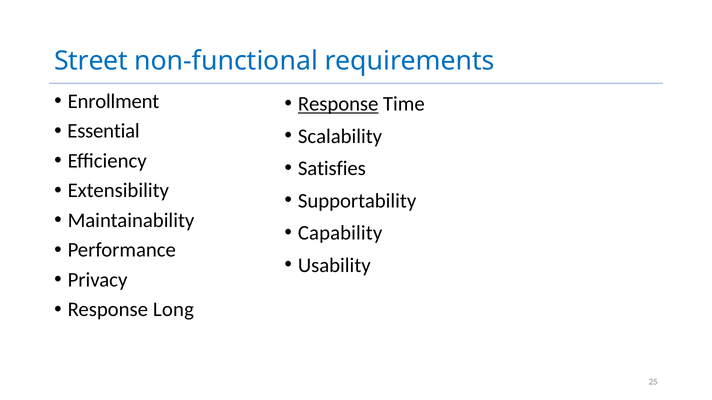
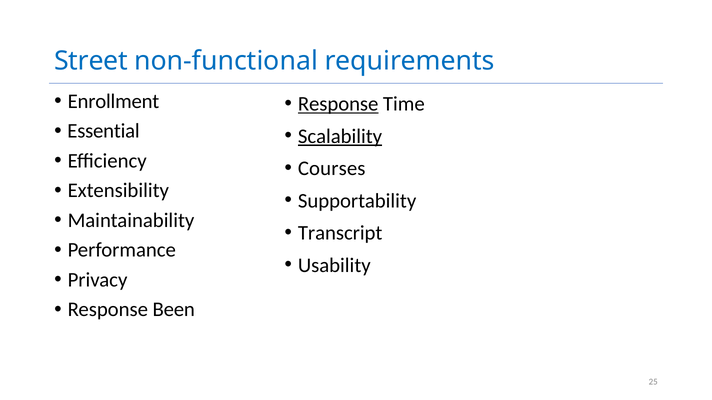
Scalability underline: none -> present (340, 136)
Satisfies: Satisfies -> Courses (332, 169)
Capability: Capability -> Transcript (340, 233)
Long: Long -> Been (174, 310)
